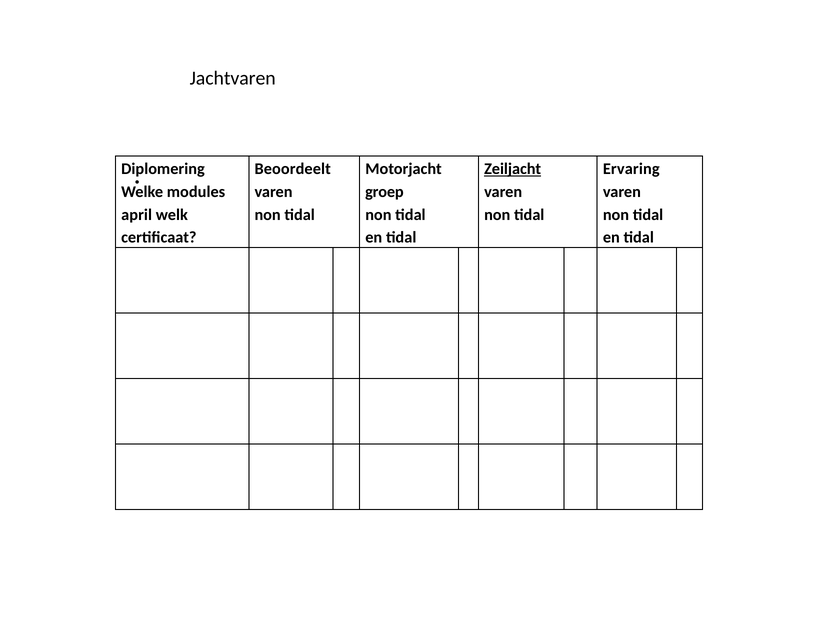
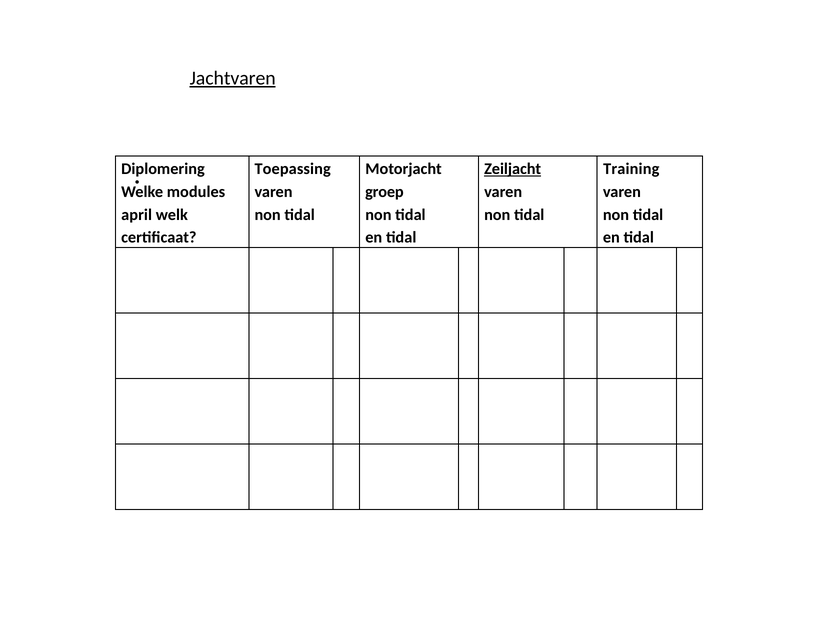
Jachtvaren underline: none -> present (233, 78)
Beoordeelt: Beoordeelt -> Toepassing (293, 169)
Ervaring: Ervaring -> Training (631, 169)
